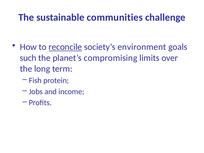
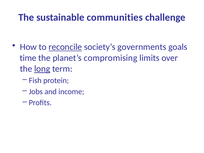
environment: environment -> governments (142, 47)
such: such -> time (28, 58)
long underline: none -> present (42, 69)
